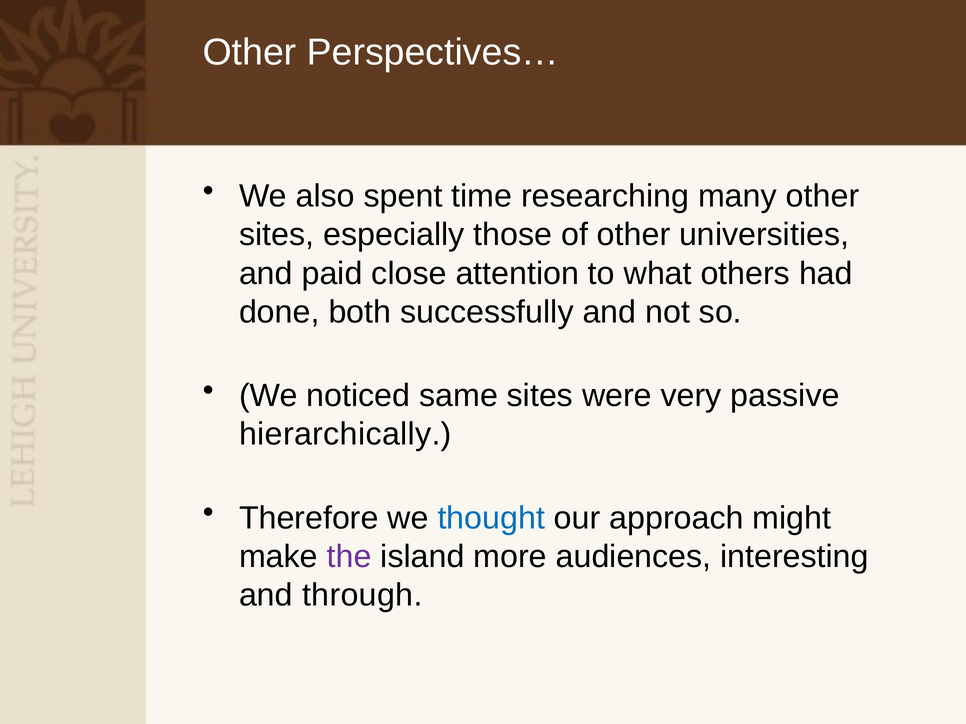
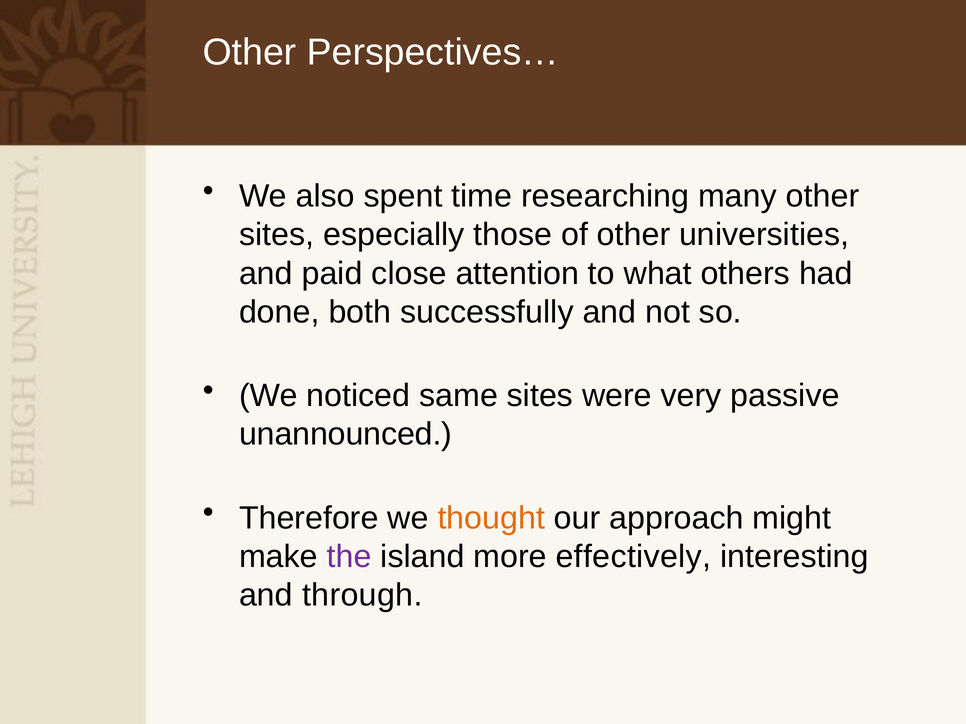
hierarchically: hierarchically -> unannounced (346, 435)
thought colour: blue -> orange (491, 518)
audiences: audiences -> effectively (633, 557)
